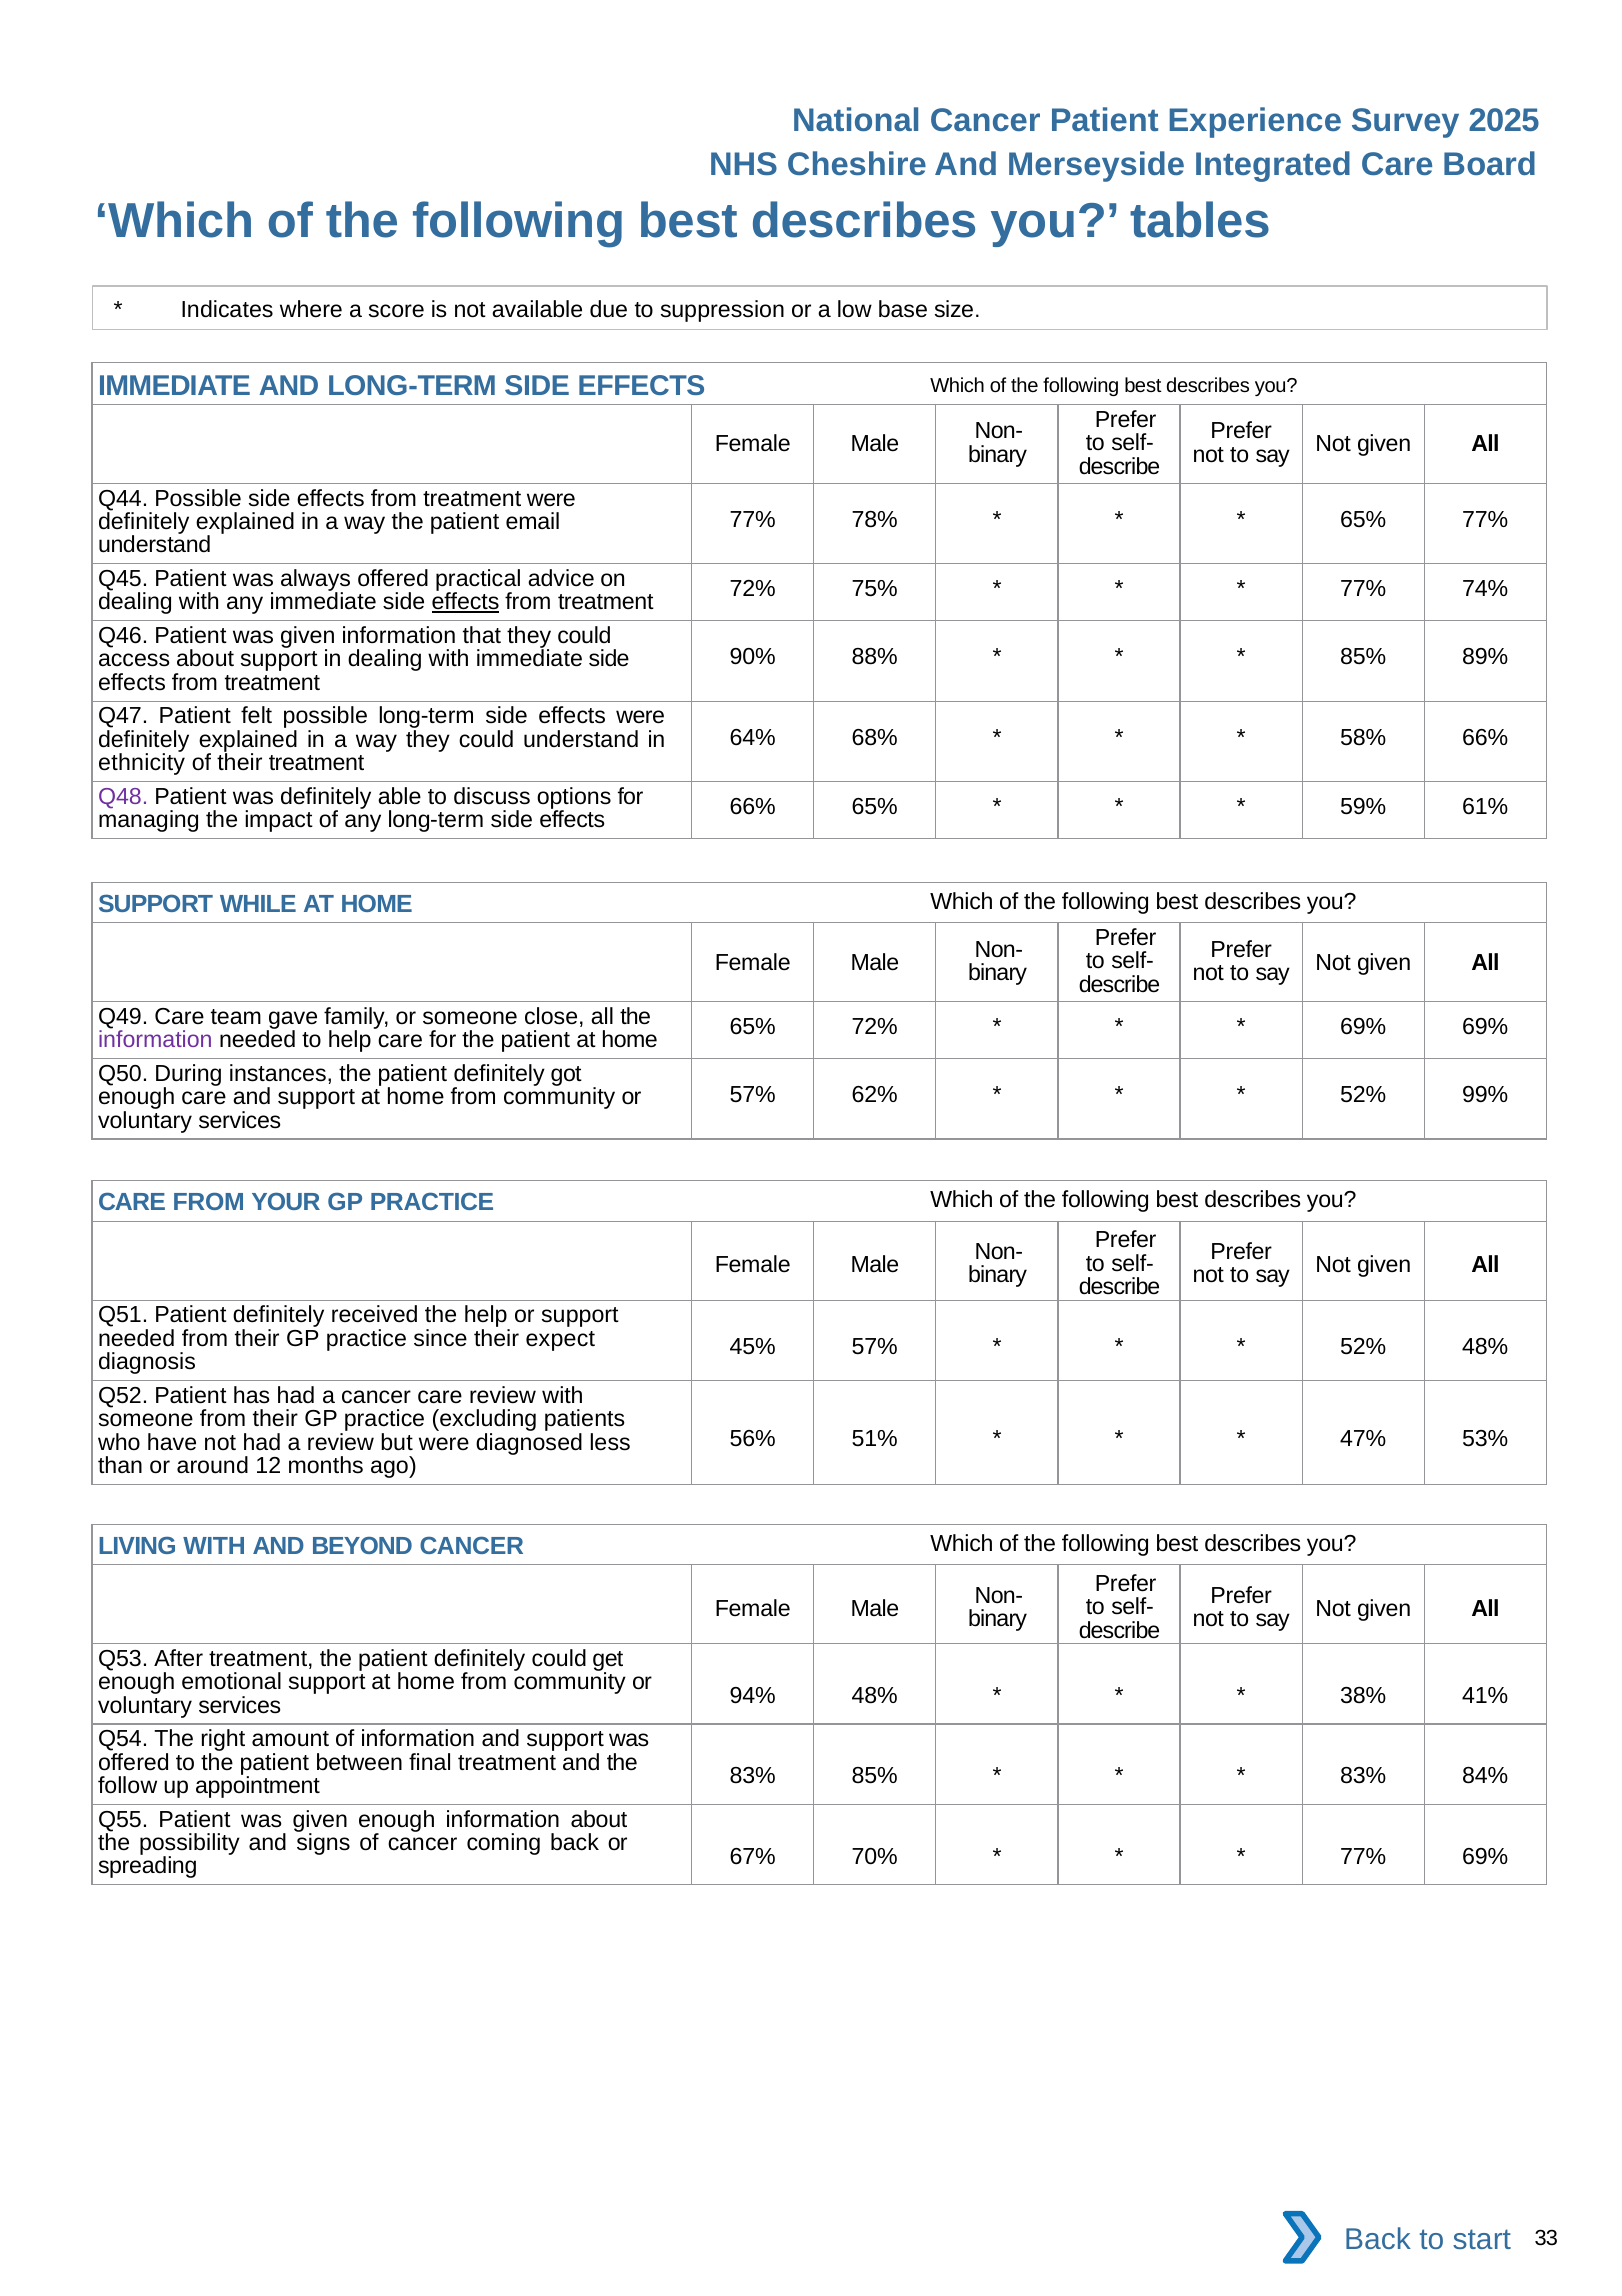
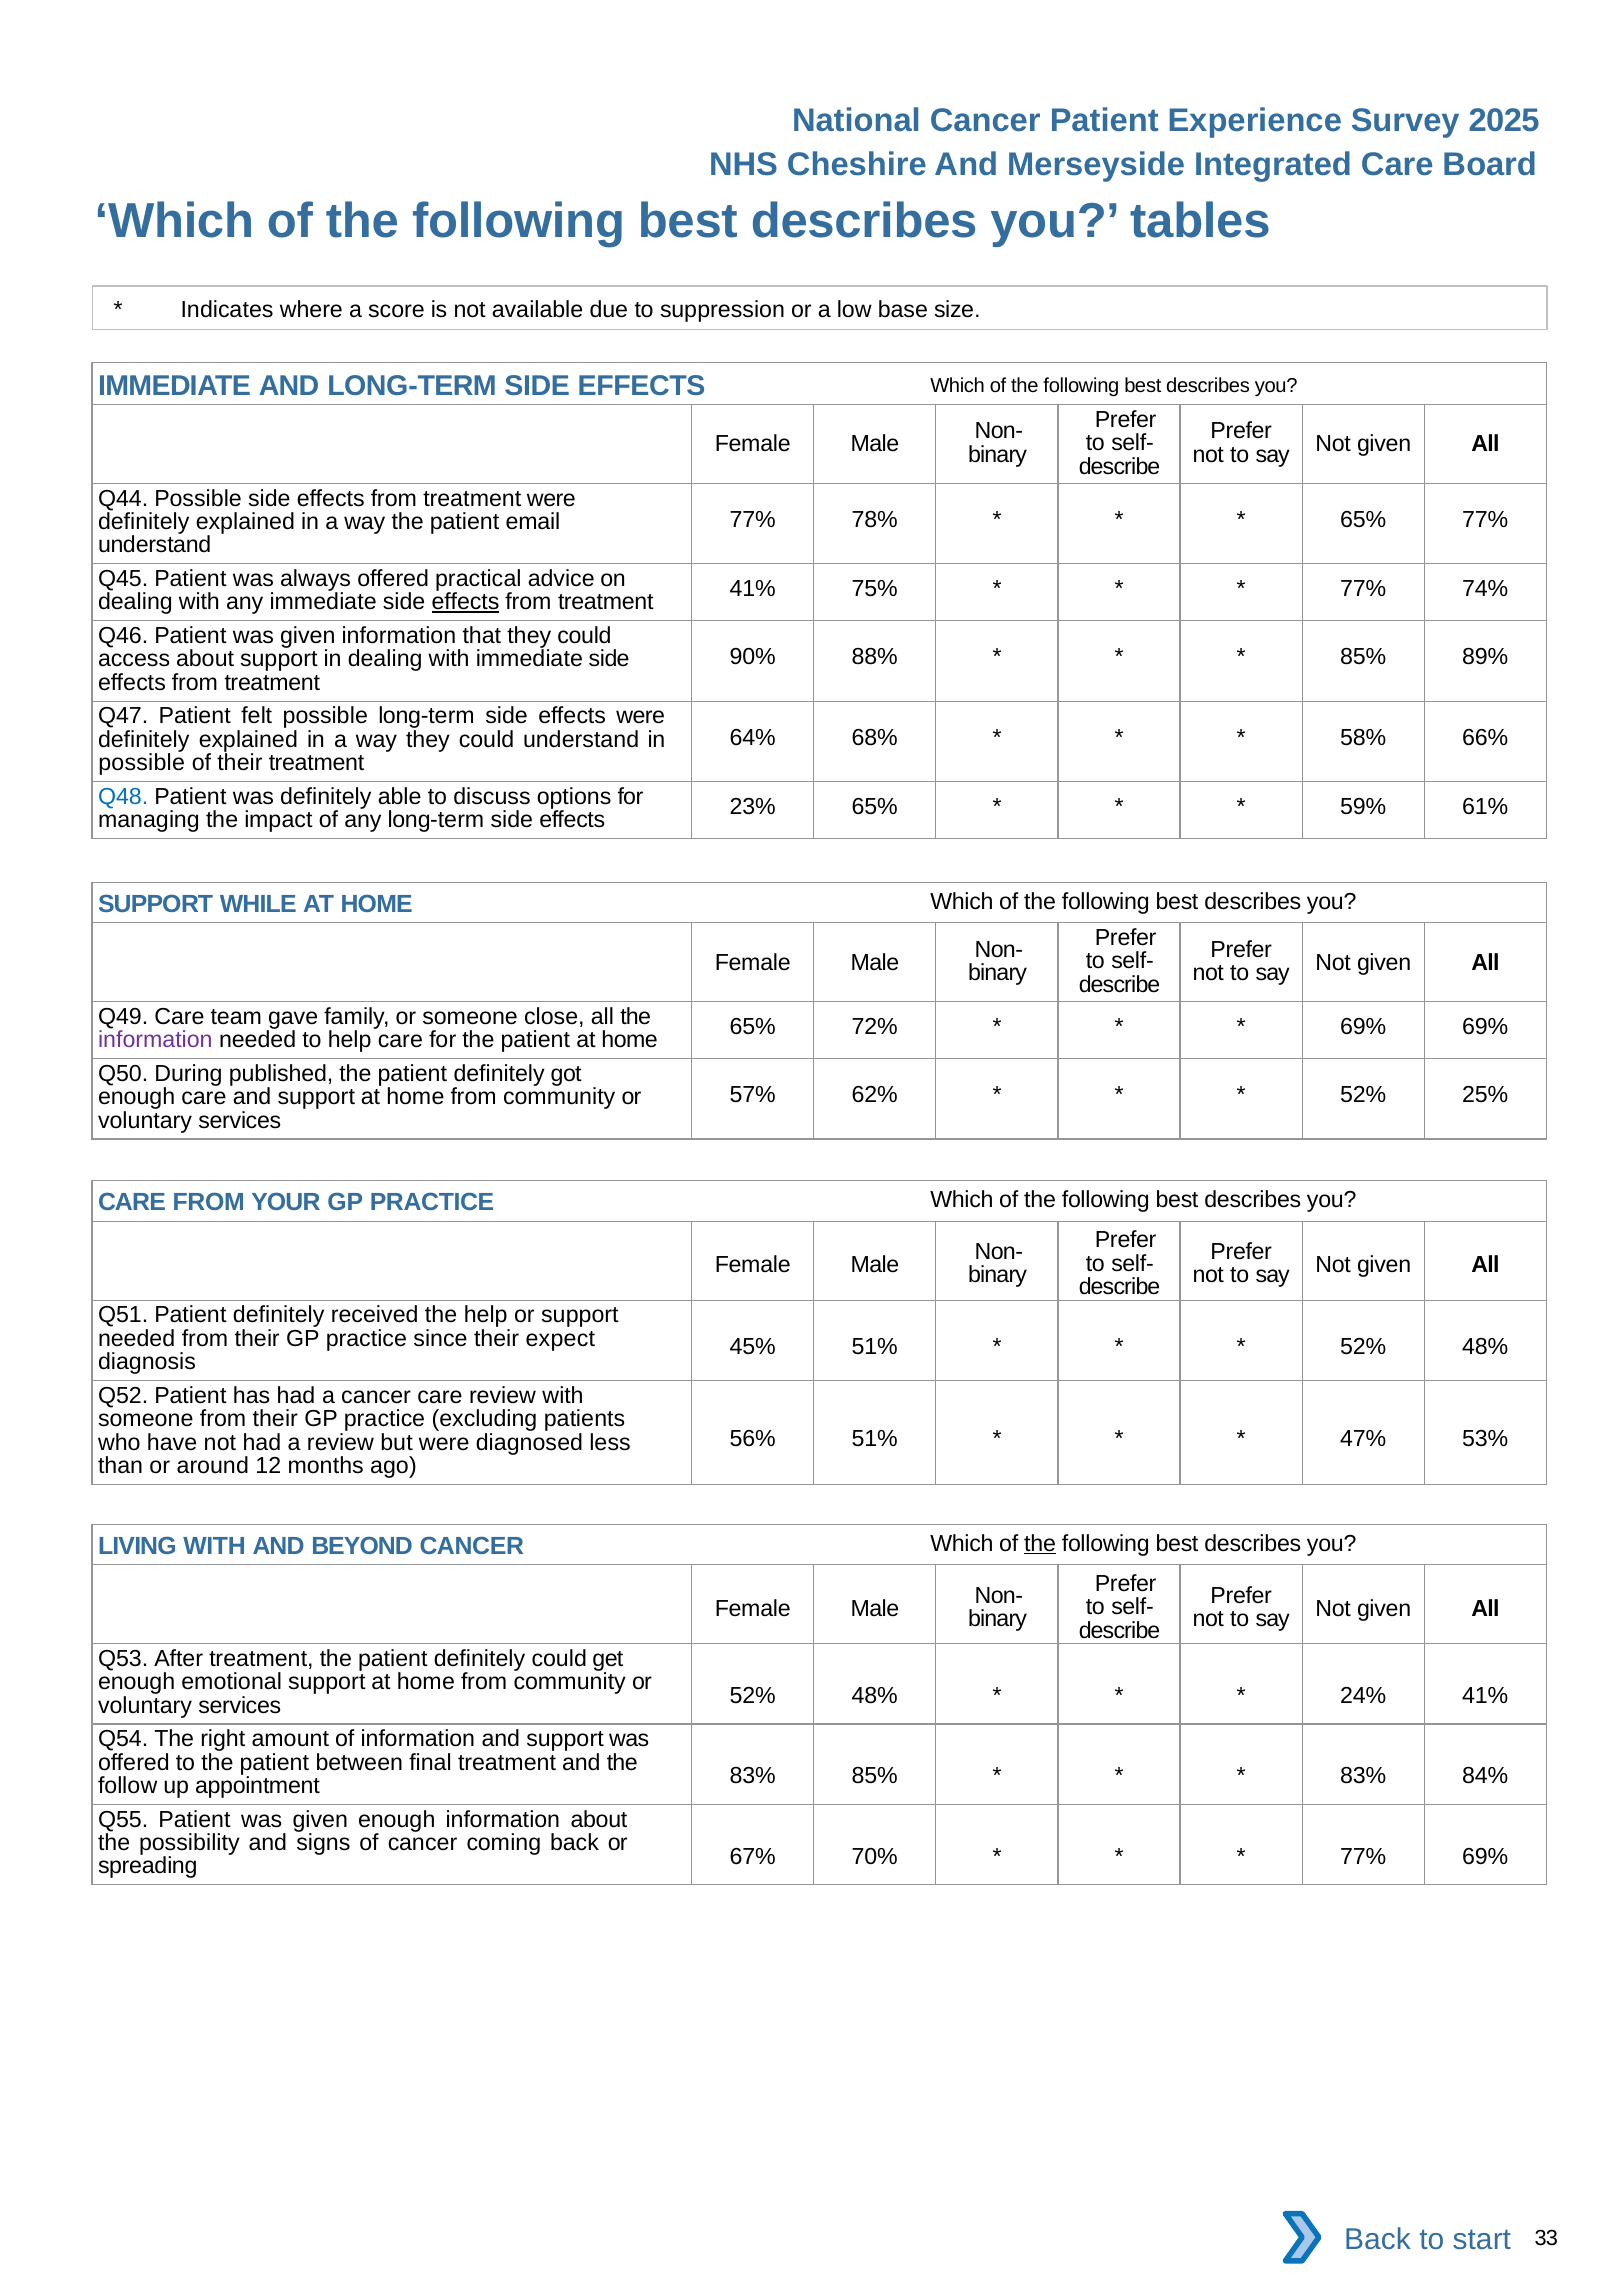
72%: 72% -> 41% (753, 588)
ethnicity: ethnicity -> possible (142, 763)
Q48 colour: purple -> blue (123, 796)
66%: 66% -> 23% (753, 806)
instances: instances -> published (281, 1073)
99%: 99% -> 25% (1485, 1095)
45% 57%: 57% -> 51% (875, 1346)
the underline: none -> present (1040, 1543)
services 94%: 94% -> 52% (753, 1695)
38%: 38% -> 24% (1363, 1695)
